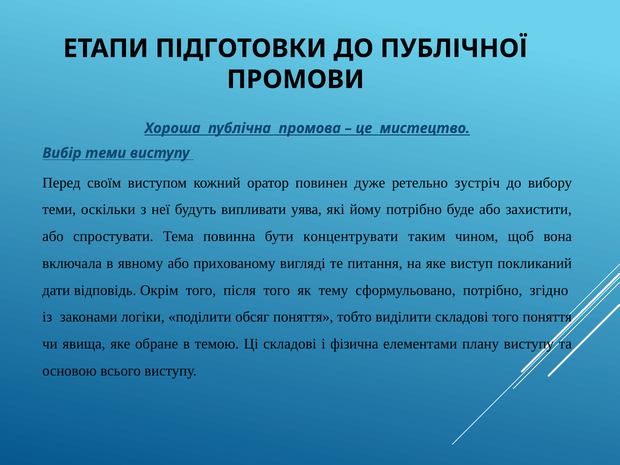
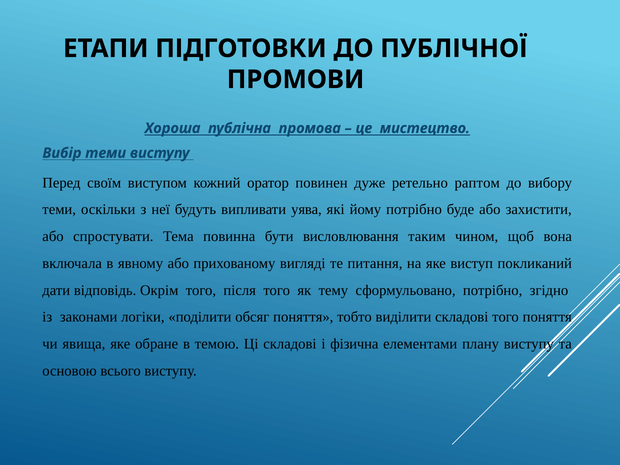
зустріч: зустріч -> раптом (477, 183)
концентрувати: концентрувати -> висловлювання (351, 237)
